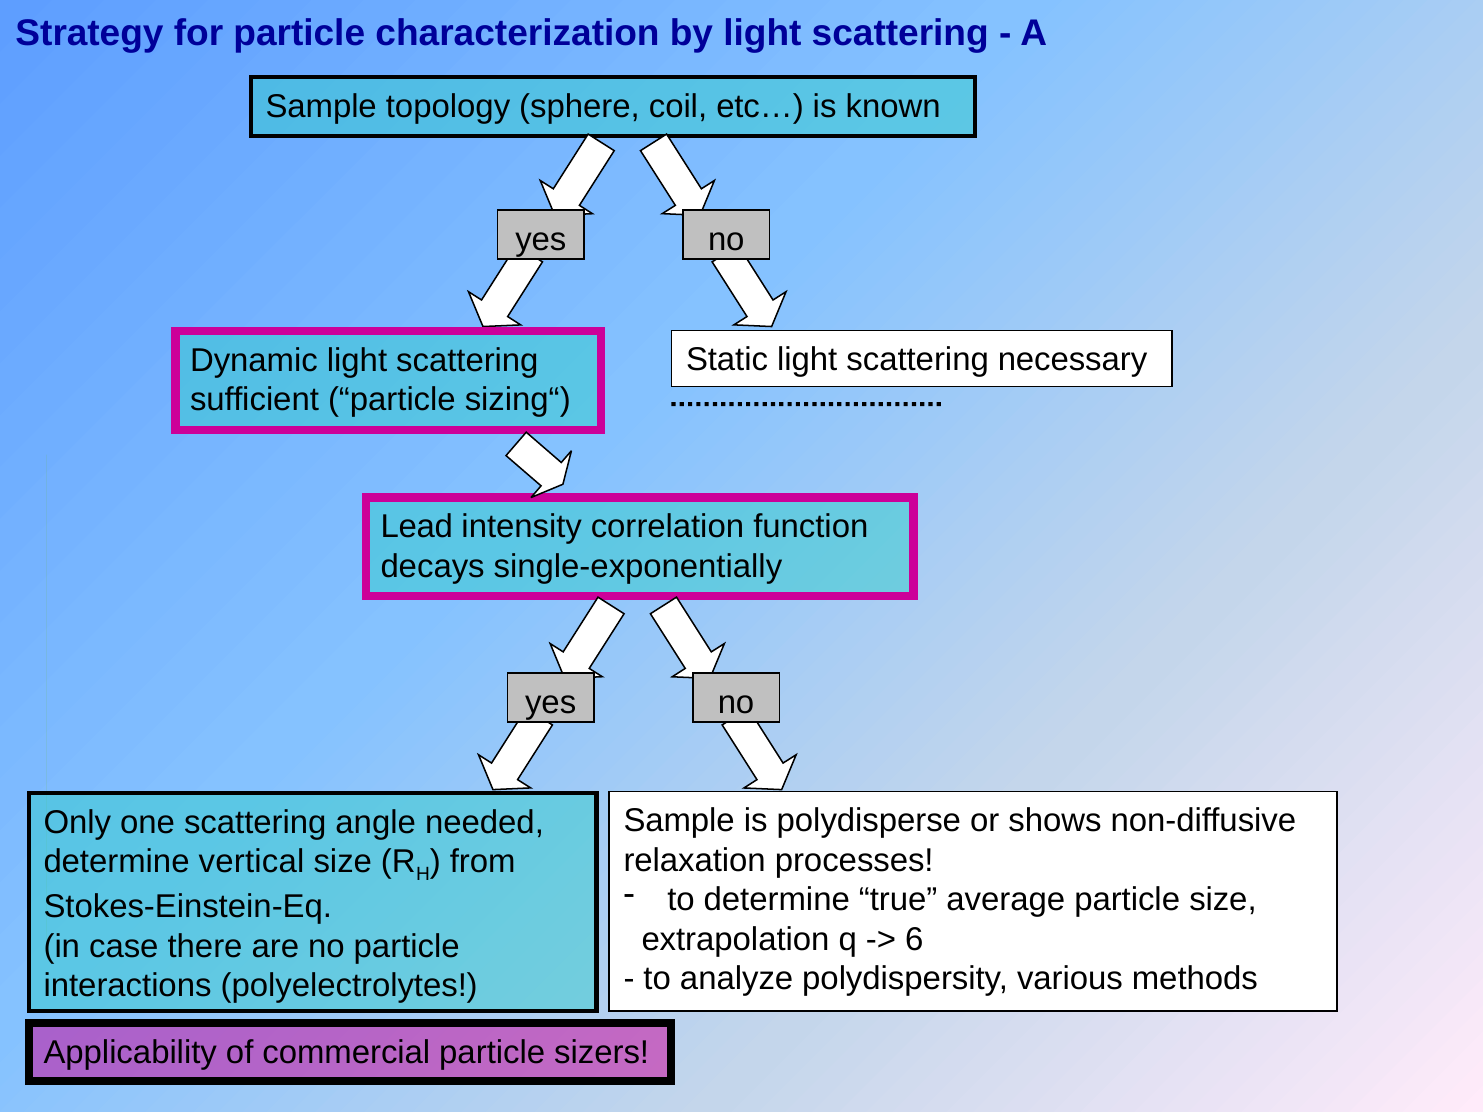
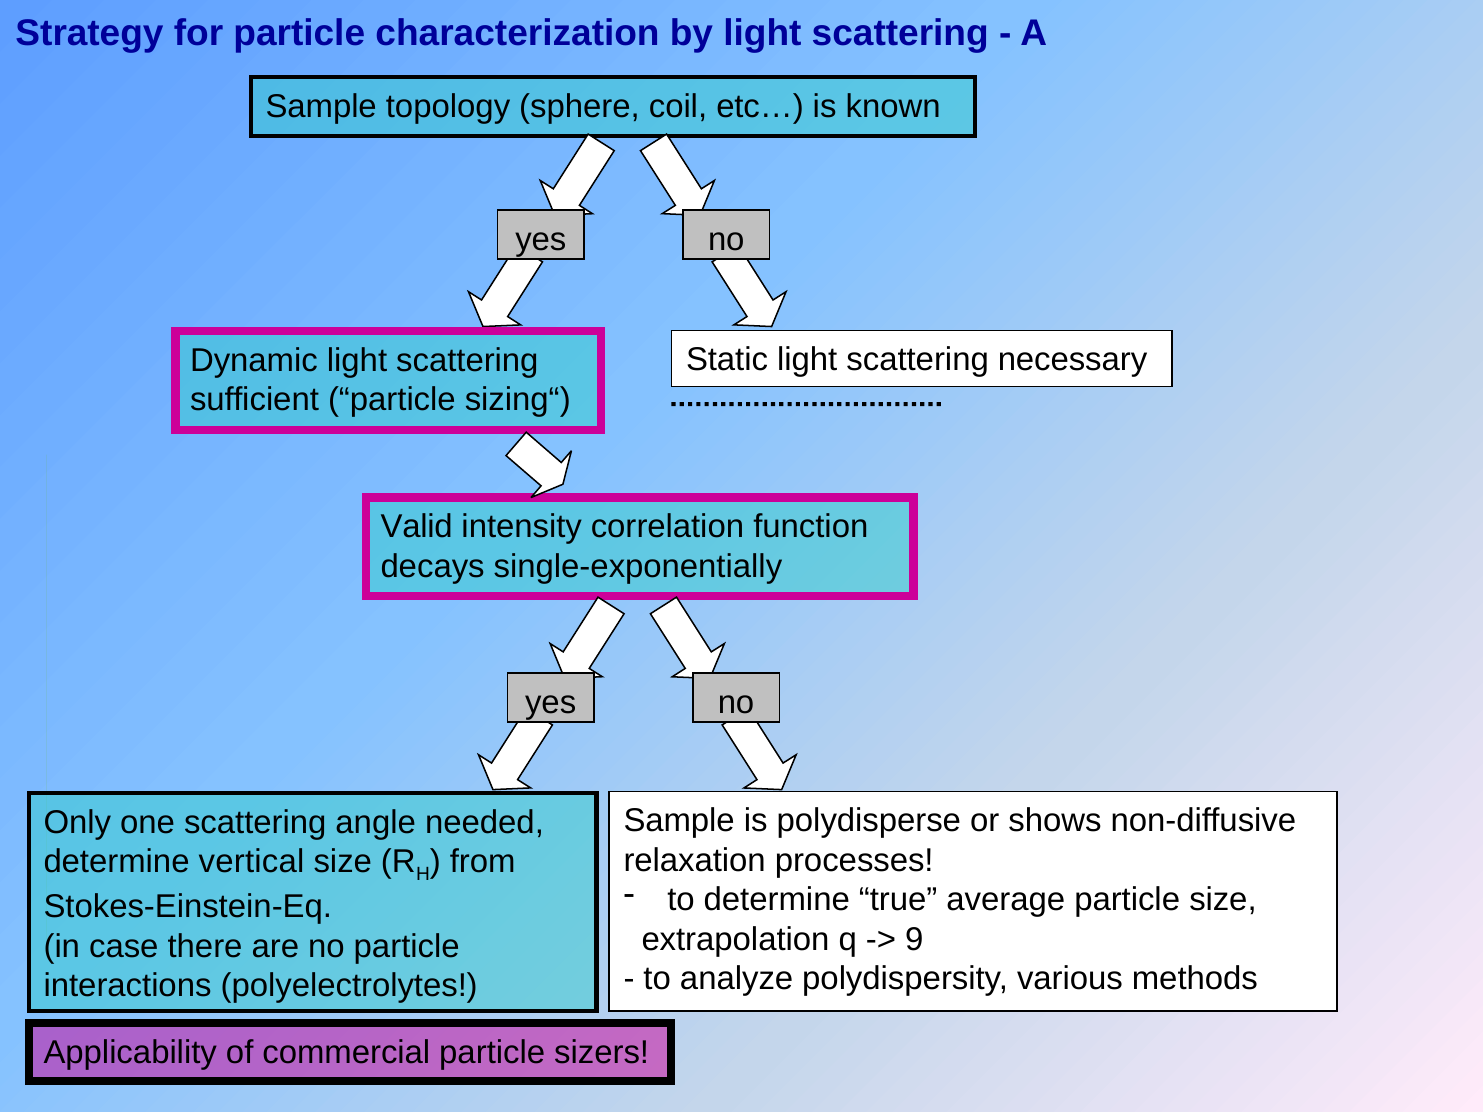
Lead: Lead -> Valid (417, 527)
6: 6 -> 9 (914, 940)
